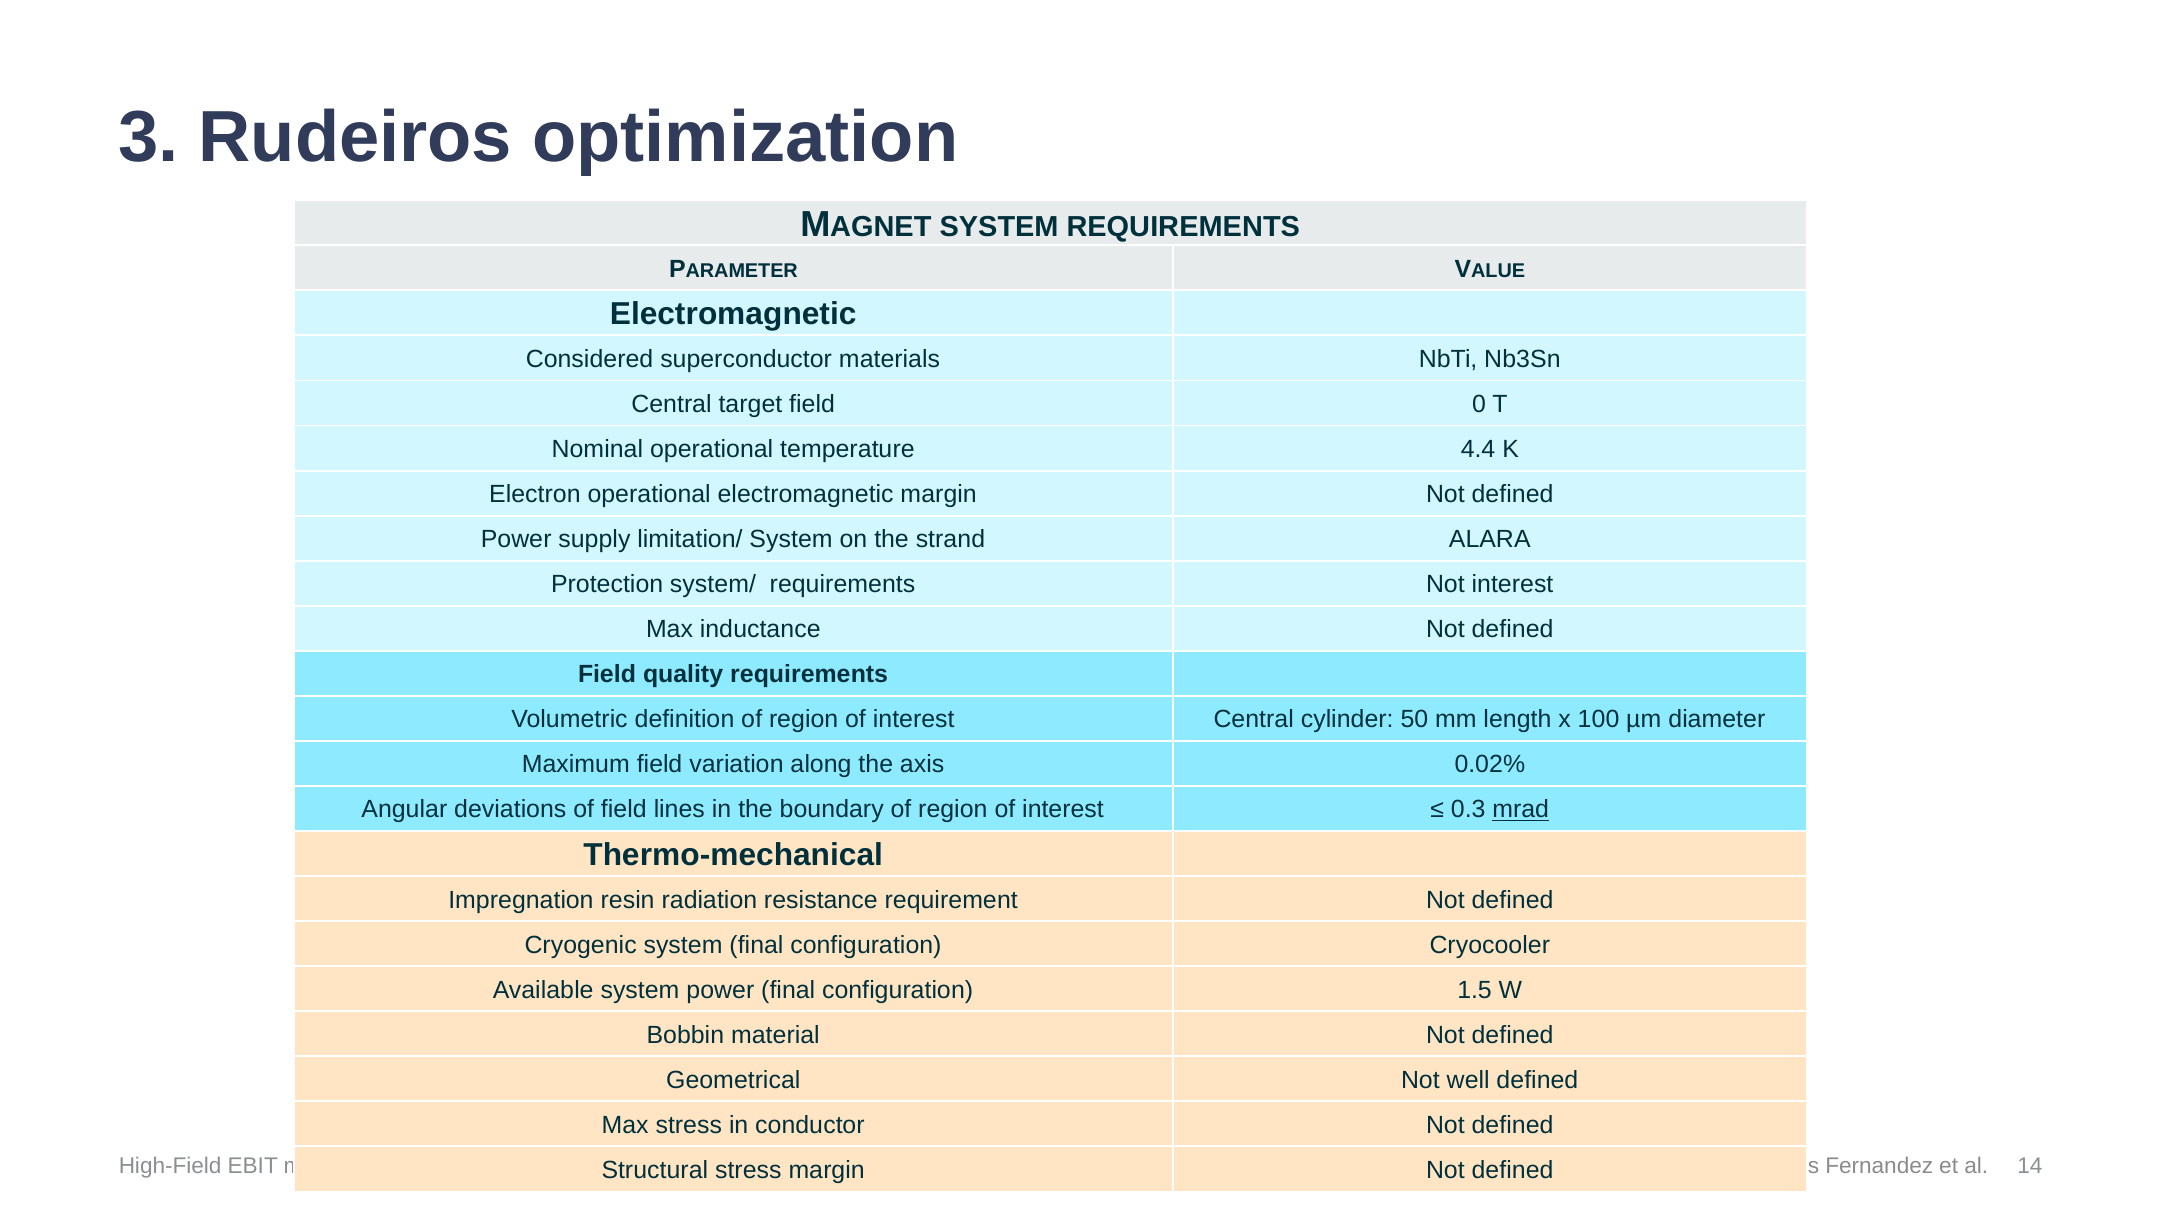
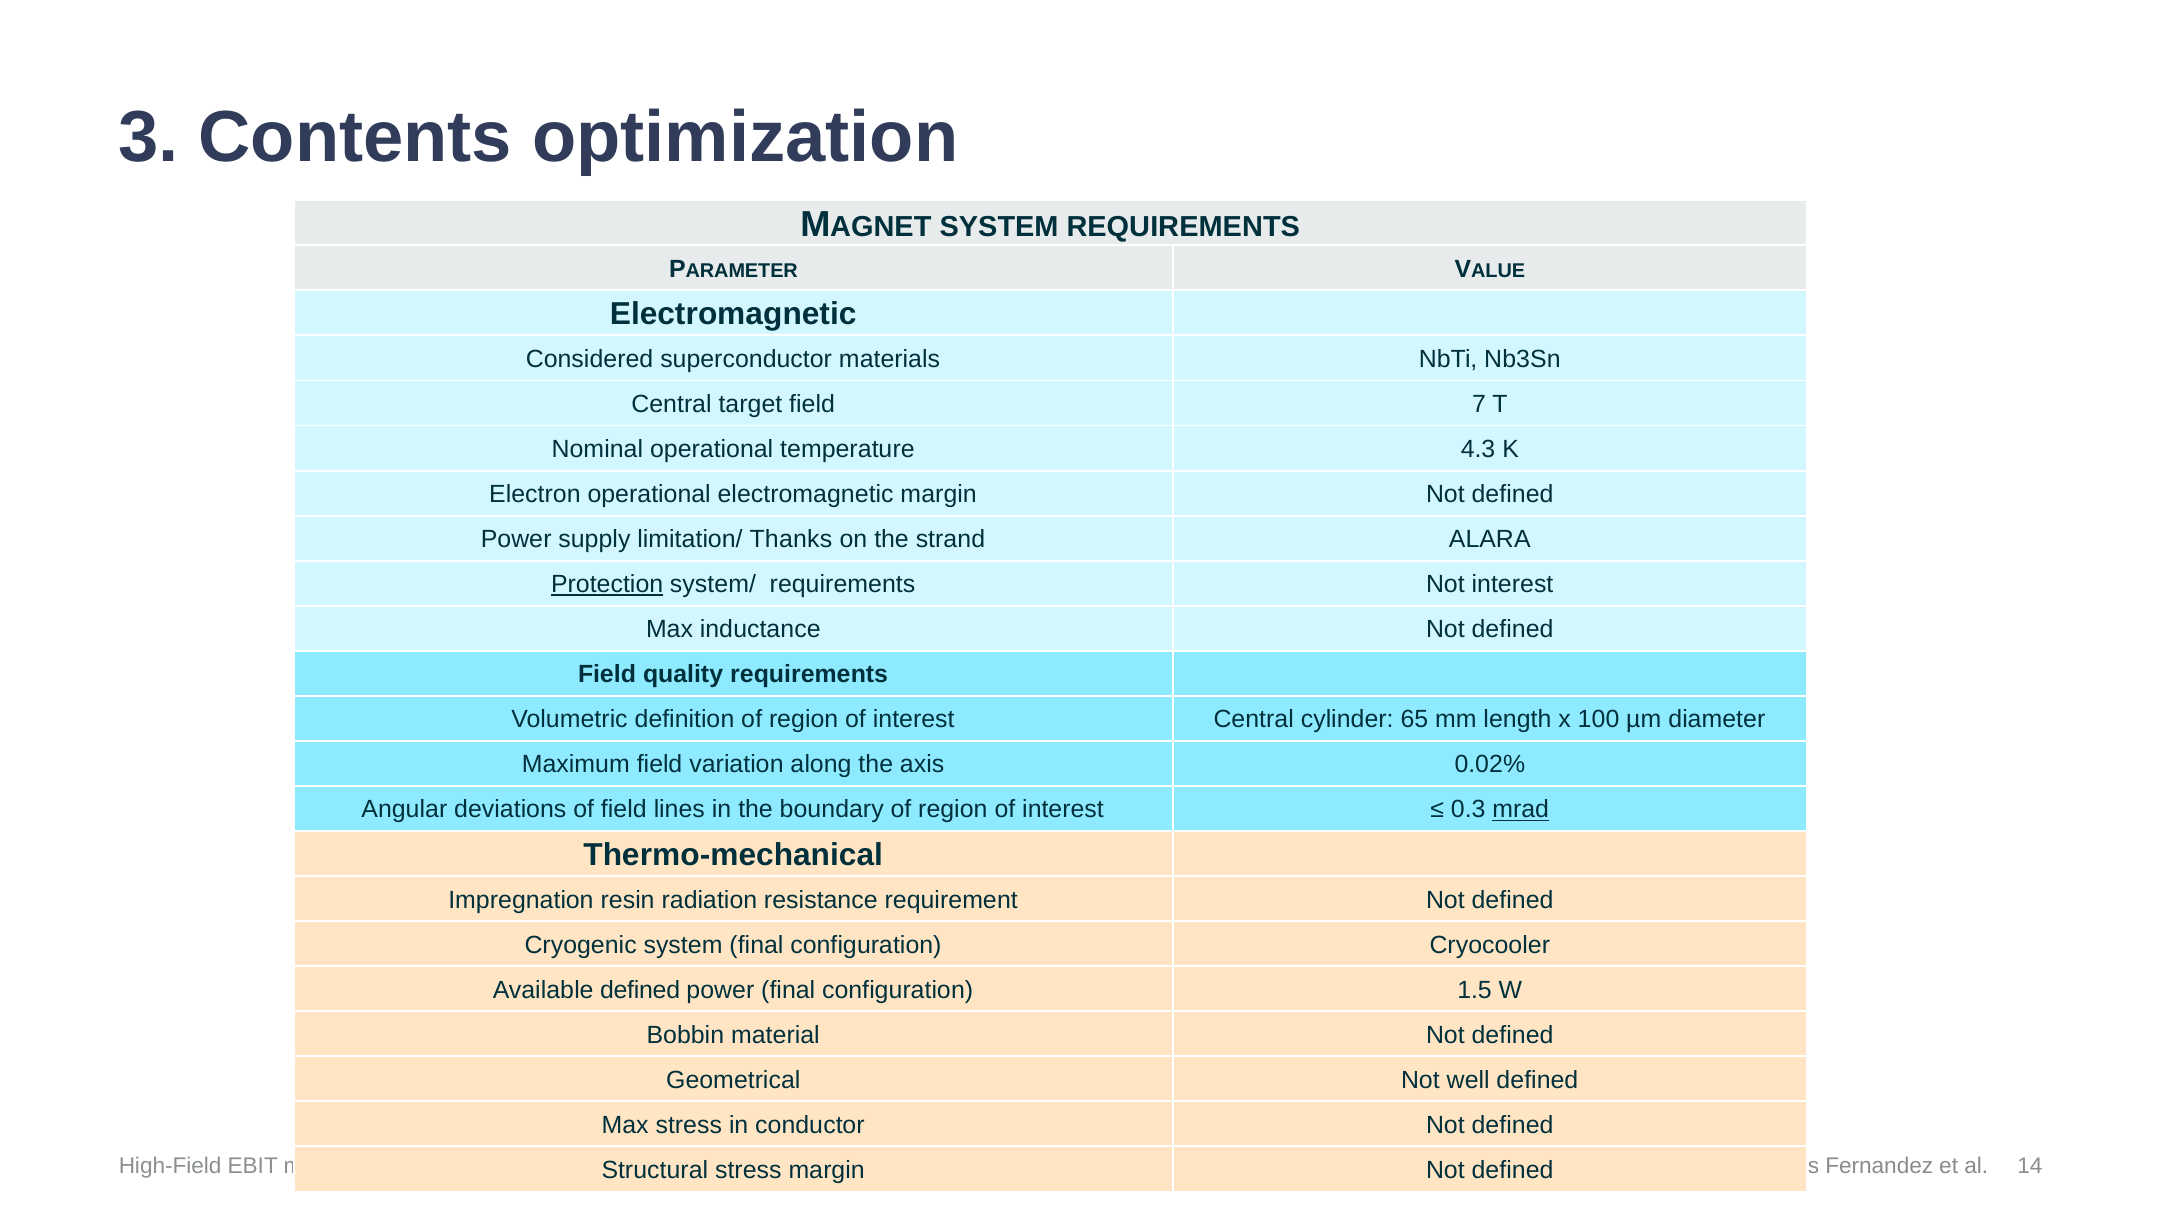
3 Rudeiros: Rudeiros -> Contents (355, 138)
0: 0 -> 7 (1479, 404)
4.4: 4.4 -> 4.3 (1478, 449)
limitation/ System: System -> Thanks (791, 539)
Protection underline: none -> present (607, 585)
50: 50 -> 65 (1414, 720)
Available system: system -> defined (640, 990)
